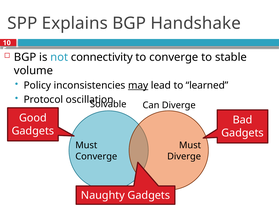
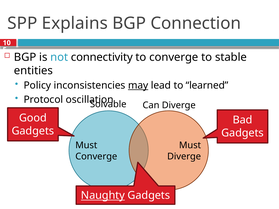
Handshake: Handshake -> Connection (196, 23)
volume: volume -> entities (33, 71)
Naughty underline: none -> present (103, 196)
